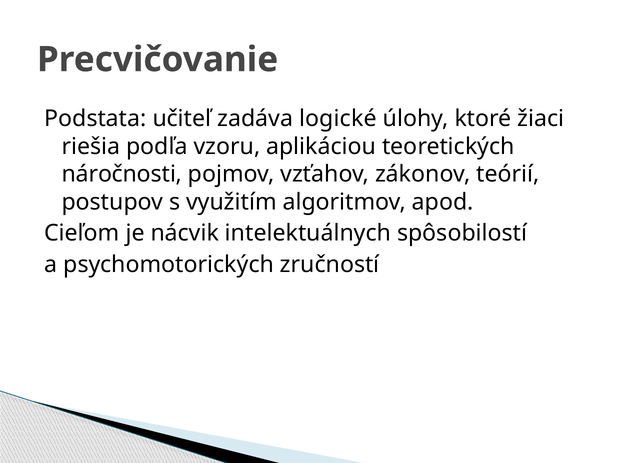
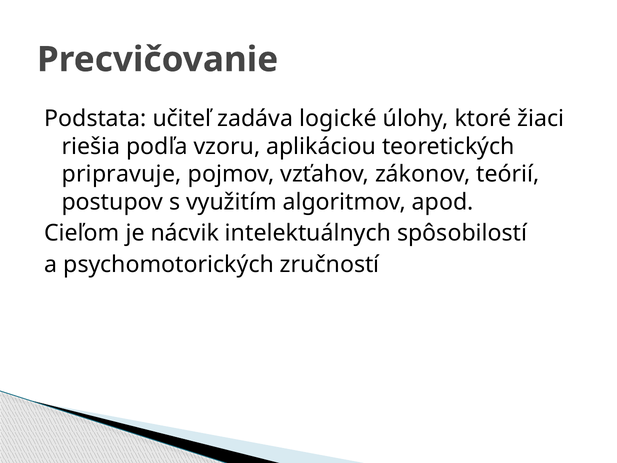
náročnosti: náročnosti -> pripravuje (122, 174)
